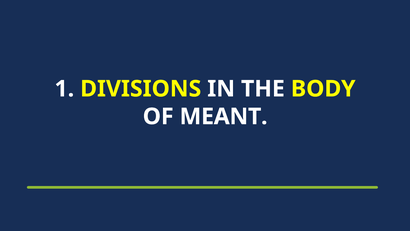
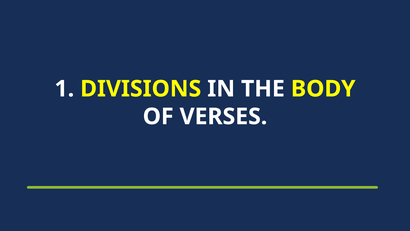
MEANT: MEANT -> VERSES (223, 116)
